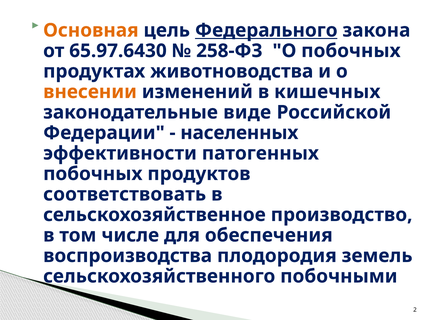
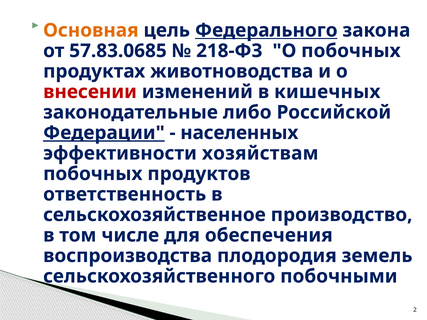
65.97.6430: 65.97.6430 -> 57.83.0685 (118, 51)
258-ФЗ: 258-ФЗ -> 218-ФЗ (229, 51)
внесении colour: orange -> red (90, 92)
виде: виде -> либо (247, 112)
Федерации underline: none -> present (104, 133)
патогенных: патогенных -> хозяйствам (260, 153)
соответствовать: соответствовать -> ответственность (125, 194)
